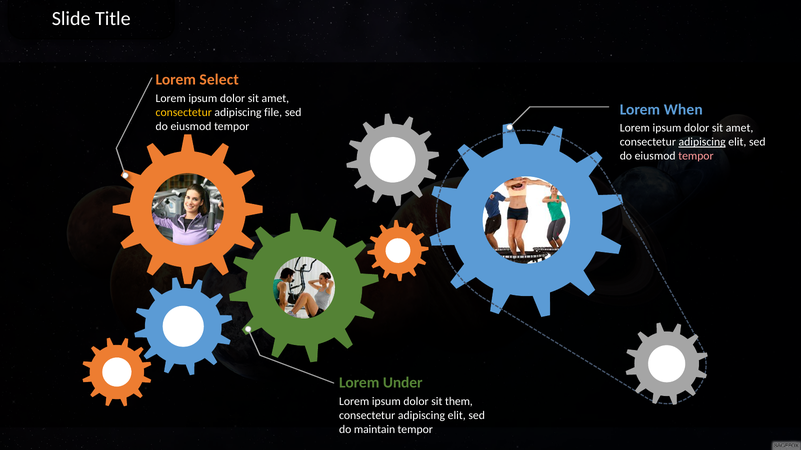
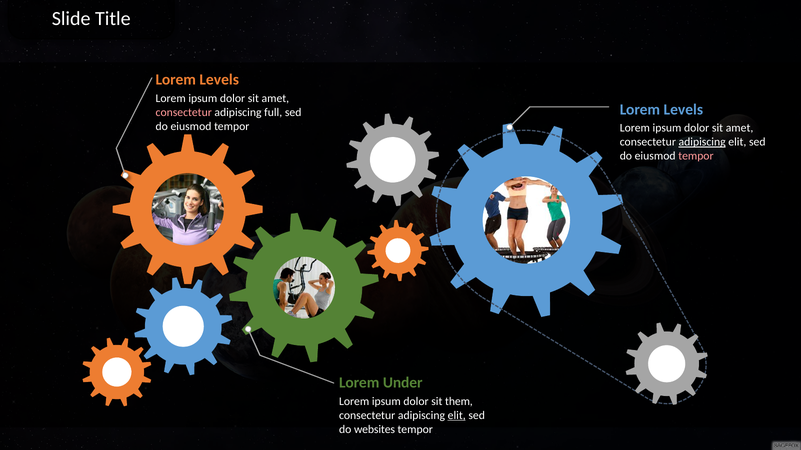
Select: Select -> Levels (219, 80)
When: When -> Levels (683, 110)
consectetur colour: yellow -> pink (184, 112)
file: file -> full (273, 112)
elit underline: none -> present (457, 416)
maintain: maintain -> websites (375, 430)
